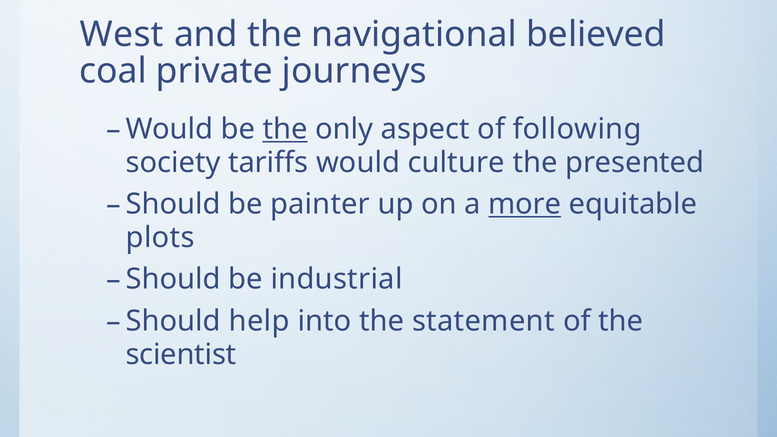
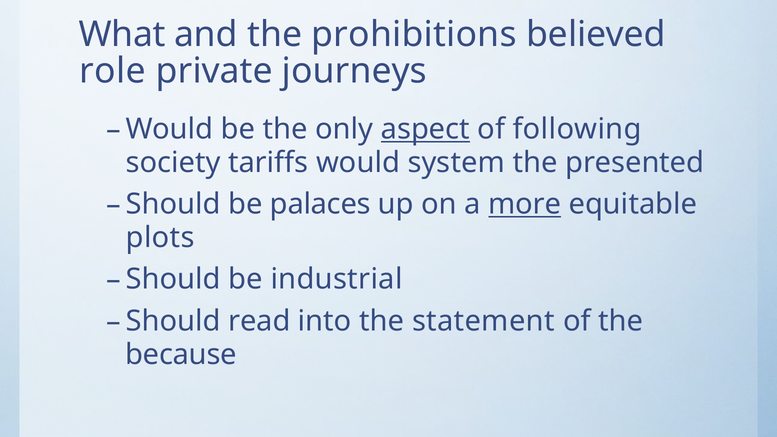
West: West -> What (122, 35)
navigational: navigational -> prohibitions (414, 35)
coal: coal -> role (113, 71)
the underline: present -> none (285, 129)
aspect underline: none -> present (425, 129)
culture: culture -> system (456, 163)
painter: painter -> palaces (320, 204)
help: help -> read (259, 321)
scientist: scientist -> because (181, 355)
